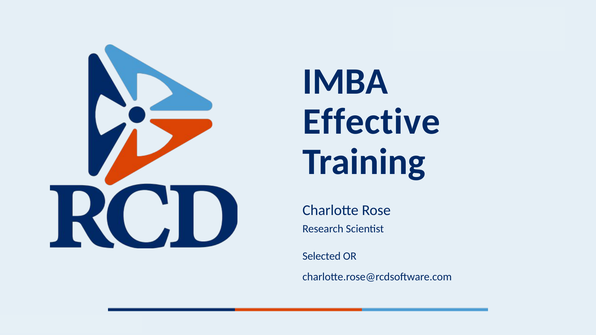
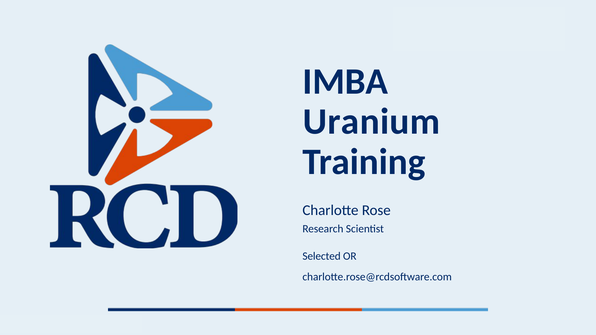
Effective: Effective -> Uranium (371, 122)
